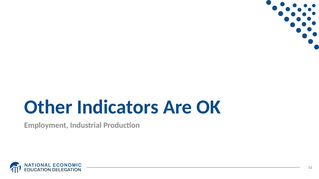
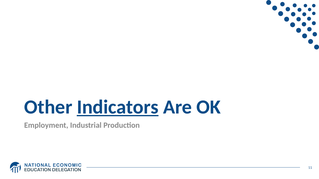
Indicators underline: none -> present (118, 107)
